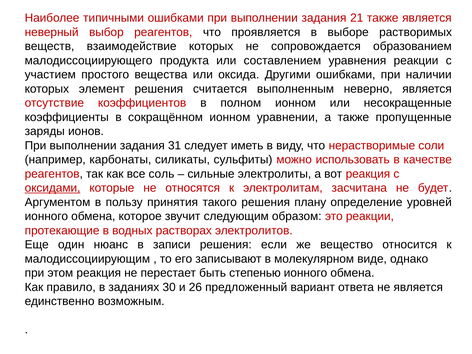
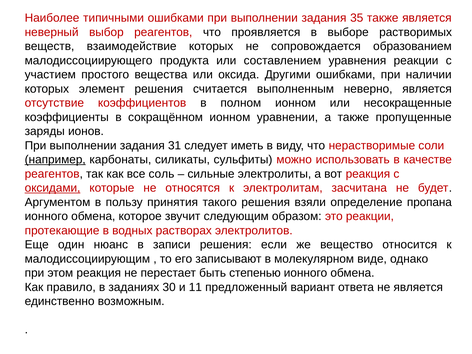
21: 21 -> 35 (357, 18)
например underline: none -> present (55, 160)
плану: плану -> взяли (310, 202)
уровней: уровней -> пропана (429, 202)
26: 26 -> 11 (195, 287)
